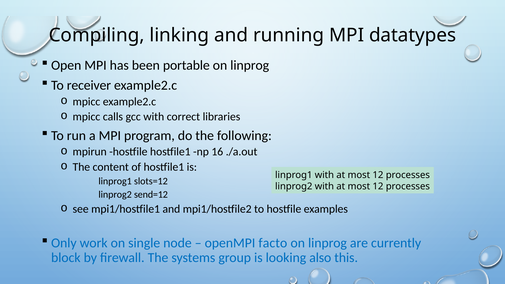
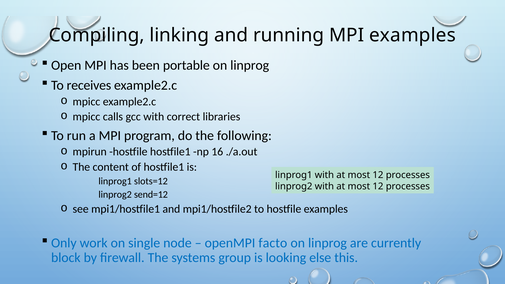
MPI datatypes: datatypes -> examples (412, 35)
receiver: receiver -> receives (89, 85)
also: also -> else (320, 258)
